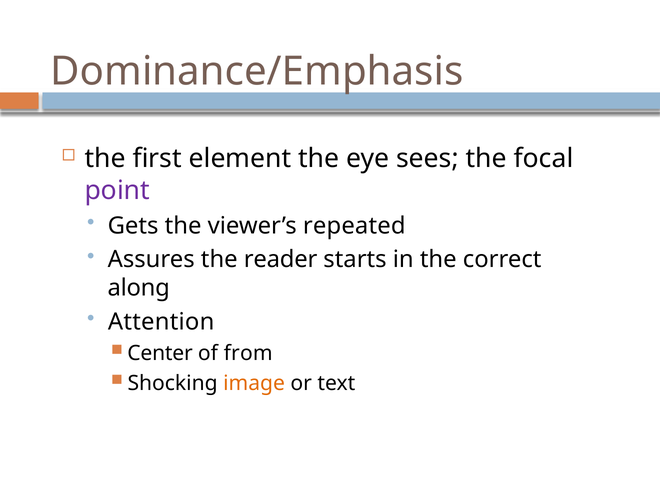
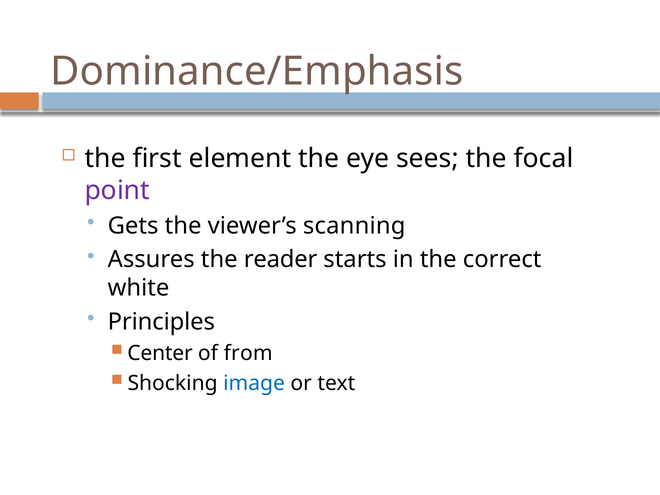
repeated: repeated -> scanning (354, 226)
along: along -> white (139, 288)
Attention: Attention -> Principles (161, 322)
image colour: orange -> blue (254, 383)
